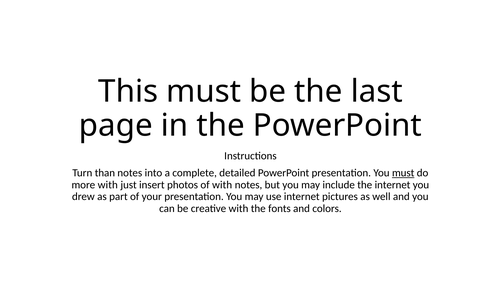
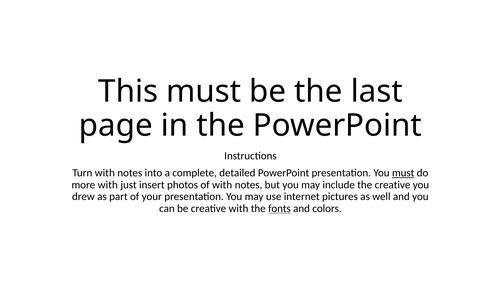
Turn than: than -> with (105, 173)
the internet: internet -> creative (393, 185)
fonts underline: none -> present (279, 208)
